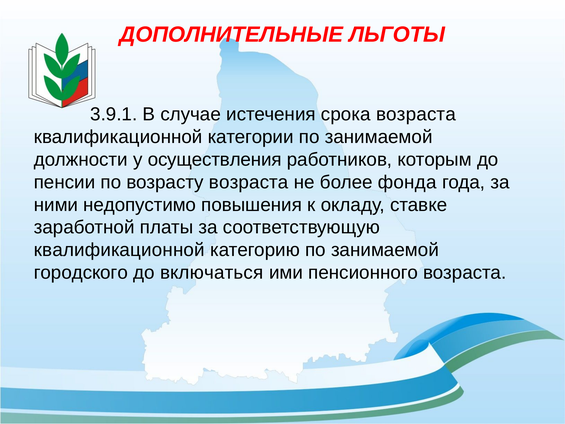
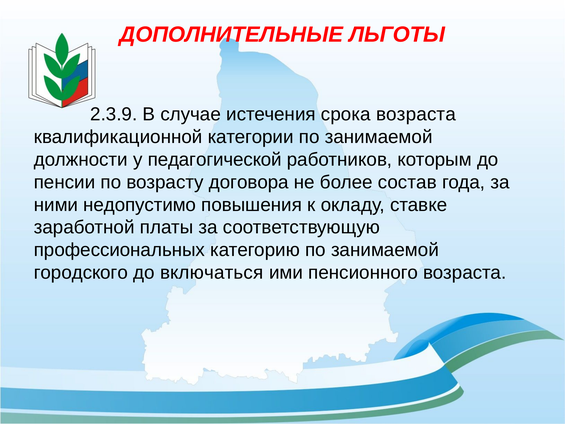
3.9.1: 3.9.1 -> 2.3.9 (114, 114)
осуществления: осуществления -> педагогической (215, 159)
возрасту возраста: возраста -> договора (249, 182)
фонда: фонда -> состав (407, 182)
квалификационной: квалификационной -> профессиональных (119, 250)
